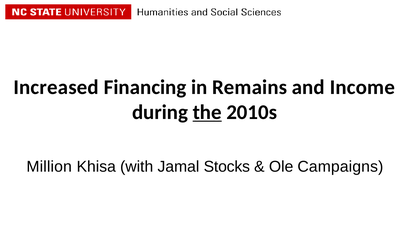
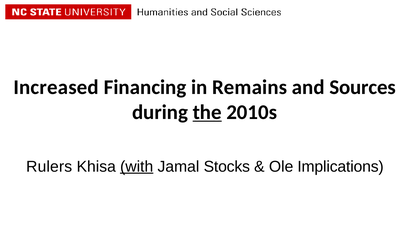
Income: Income -> Sources (363, 87)
Million: Million -> Rulers (49, 167)
with underline: none -> present (137, 167)
Campaigns: Campaigns -> Implications (341, 167)
